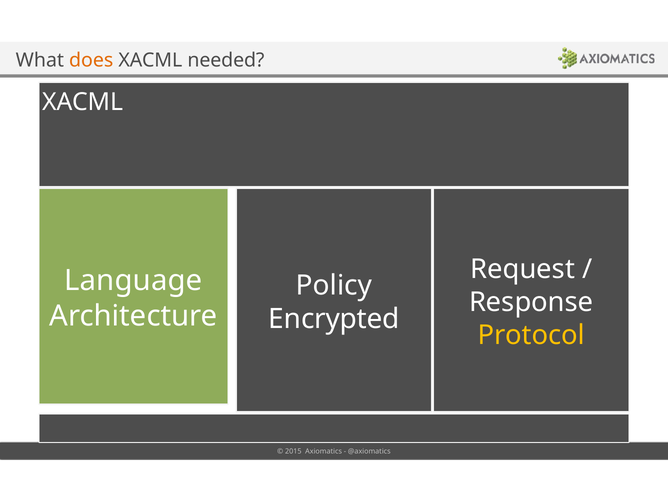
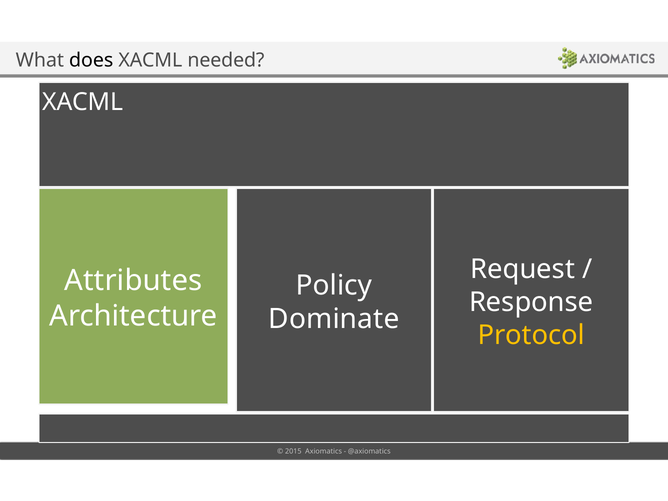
does colour: orange -> black (91, 60)
Language: Language -> Attributes (133, 281)
Encrypted: Encrypted -> Dominate (334, 319)
